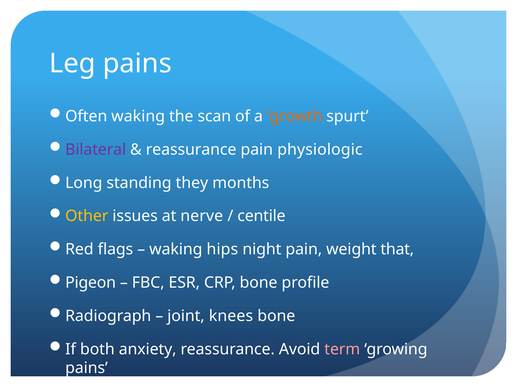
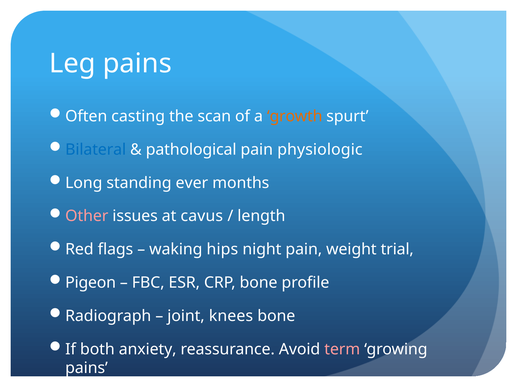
Often waking: waking -> casting (138, 117)
Bilateral colour: purple -> blue (96, 150)
reassurance: reassurance -> pathological (191, 150)
they: they -> ever (192, 183)
Other colour: yellow -> pink (87, 217)
nerve: nerve -> cavus (202, 217)
centile: centile -> length (261, 217)
that: that -> trial (397, 250)
